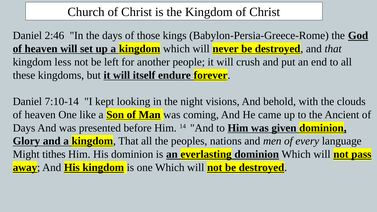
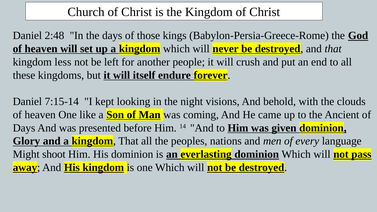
2:46: 2:46 -> 2:48 (54, 36)
7:10-14: 7:10-14 -> 7:15-14 (62, 102)
tithes: tithes -> shoot (54, 154)
